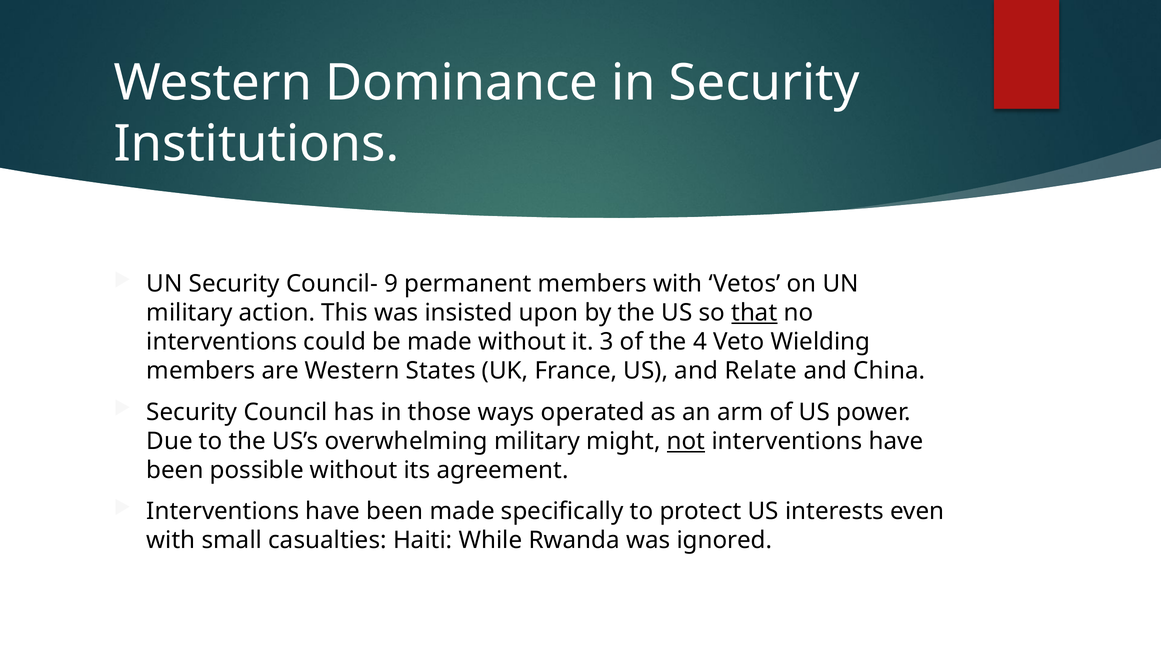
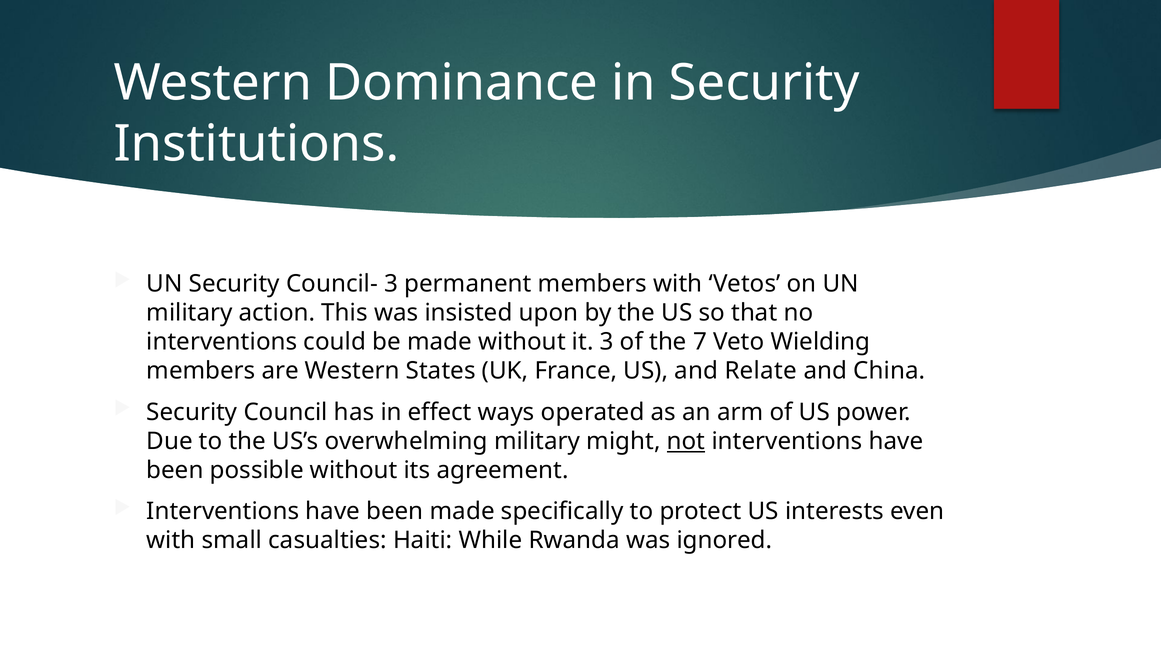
Council- 9: 9 -> 3 (391, 284)
that underline: present -> none (754, 313)
4: 4 -> 7 (700, 342)
those: those -> effect (440, 412)
